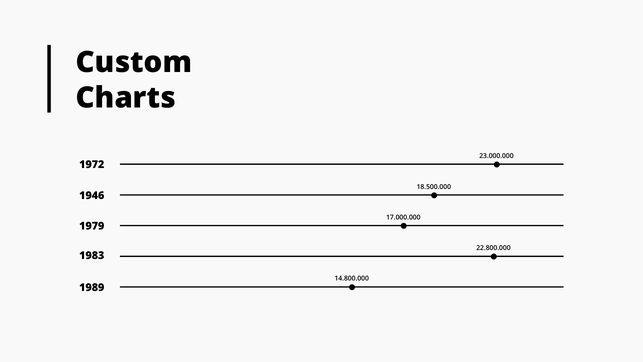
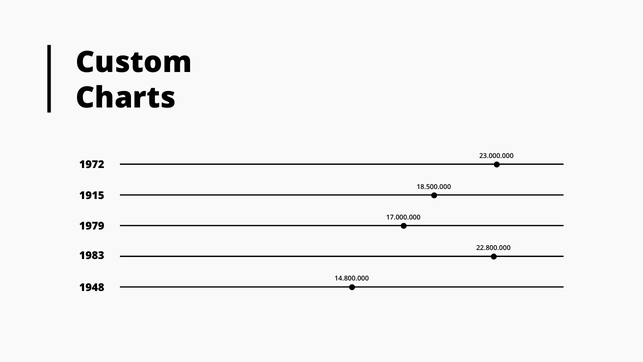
1946: 1946 -> 1915 (92, 195)
1989: 1989 -> 1948 (92, 287)
